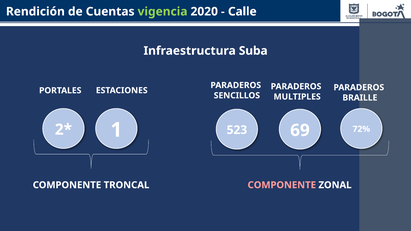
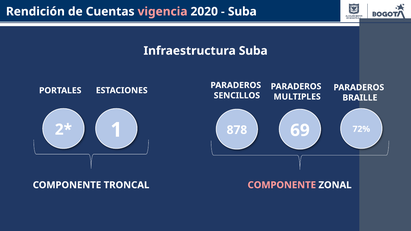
vigencia colour: light green -> pink (163, 12)
Calle: Calle -> Suba (242, 12)
523: 523 -> 878 (237, 130)
